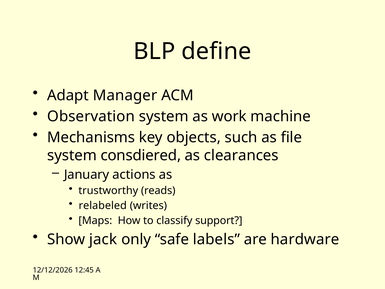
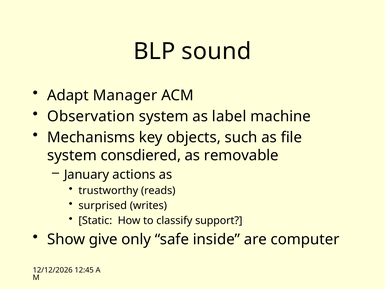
define: define -> sound (216, 51)
work: work -> label (229, 116)
clearances: clearances -> removable (241, 155)
relabeled: relabeled -> surprised (103, 205)
Maps: Maps -> Static (95, 220)
jack: jack -> give (103, 239)
labels: labels -> inside (216, 239)
hardware: hardware -> computer (305, 239)
